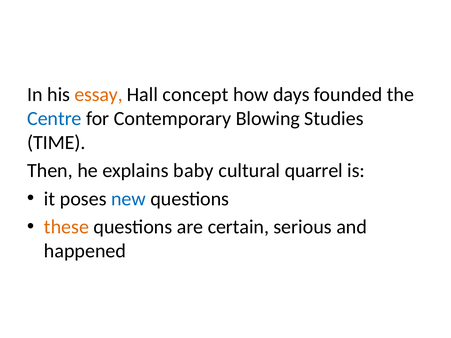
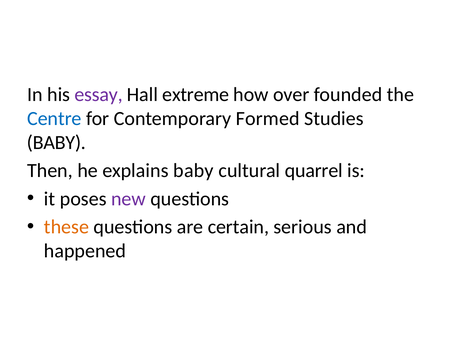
essay colour: orange -> purple (99, 95)
concept: concept -> extreme (196, 95)
days: days -> over (291, 95)
Blowing: Blowing -> Formed (268, 119)
TIME: TIME -> BABY (56, 143)
new colour: blue -> purple (129, 199)
